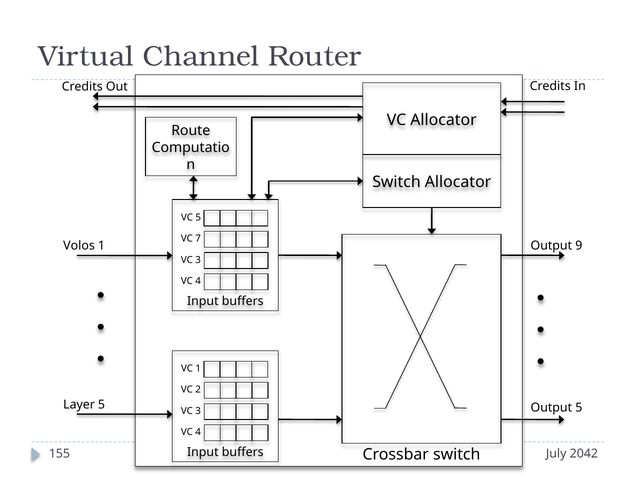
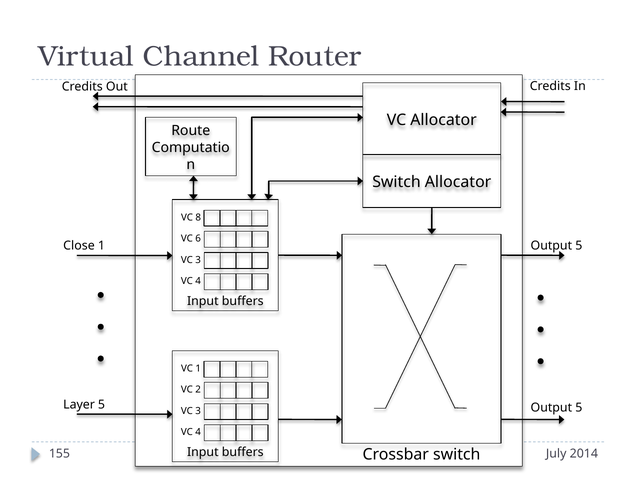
VC 5: 5 -> 8 (198, 217)
7: 7 -> 6 (198, 239)
Volos: Volos -> Close (79, 246)
9: 9 -> 5 (579, 246)
2042: 2042 -> 2014 (584, 454)
